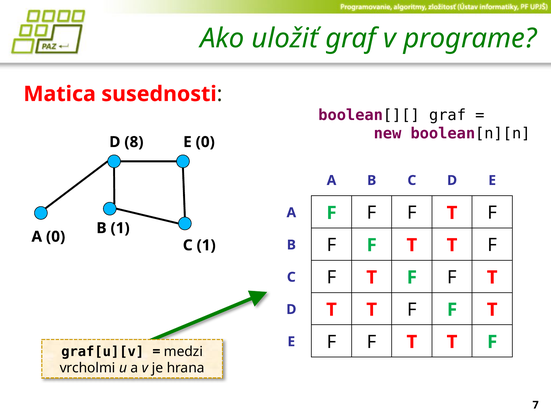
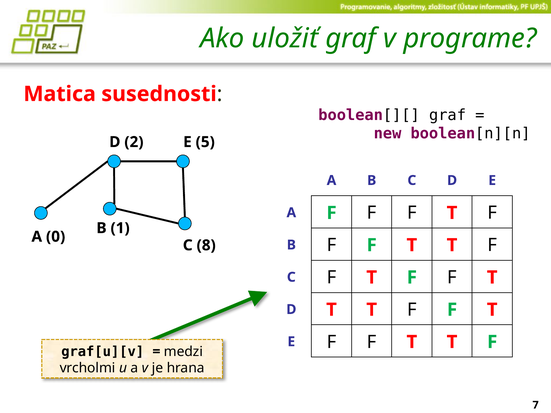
8: 8 -> 2 (134, 142)
E 0: 0 -> 5 (205, 142)
C 1: 1 -> 8 (206, 245)
